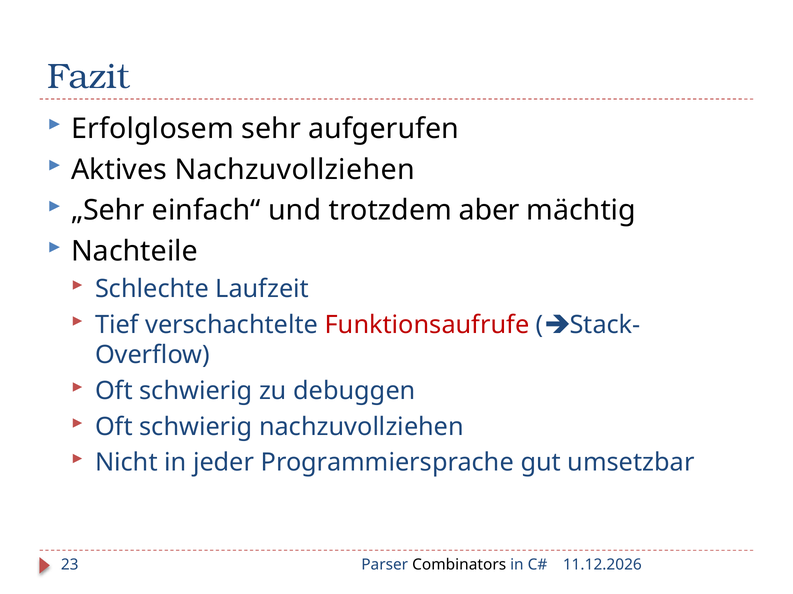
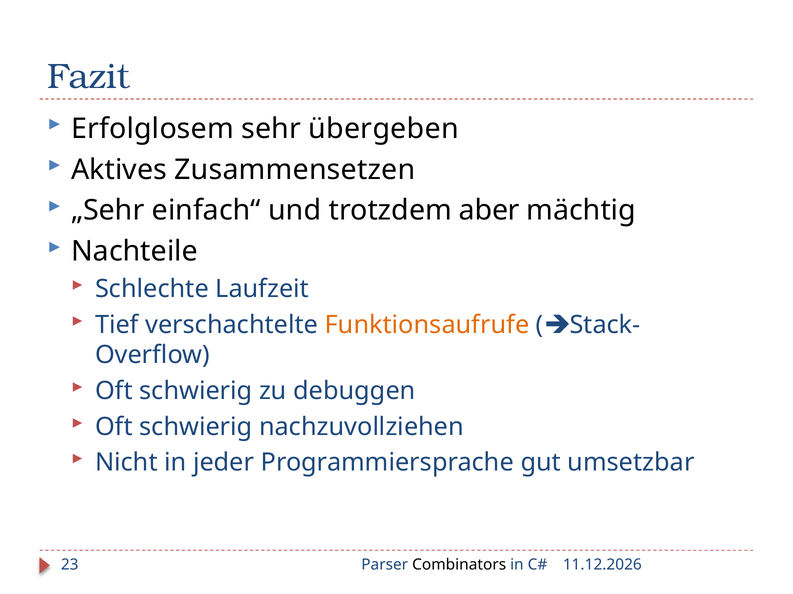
aufgerufen: aufgerufen -> übergeben (384, 129)
Aktives Nachzuvollziehen: Nachzuvollziehen -> Zusammensetzen (295, 170)
Funktionsaufrufe colour: red -> orange (427, 325)
